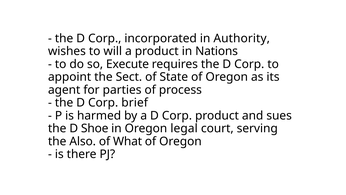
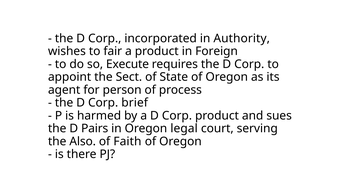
will: will -> fair (113, 51)
Nations: Nations -> Foreign (217, 51)
parties: parties -> person (122, 90)
Shoe: Shoe -> Pairs (95, 128)
What: What -> Faith (127, 141)
